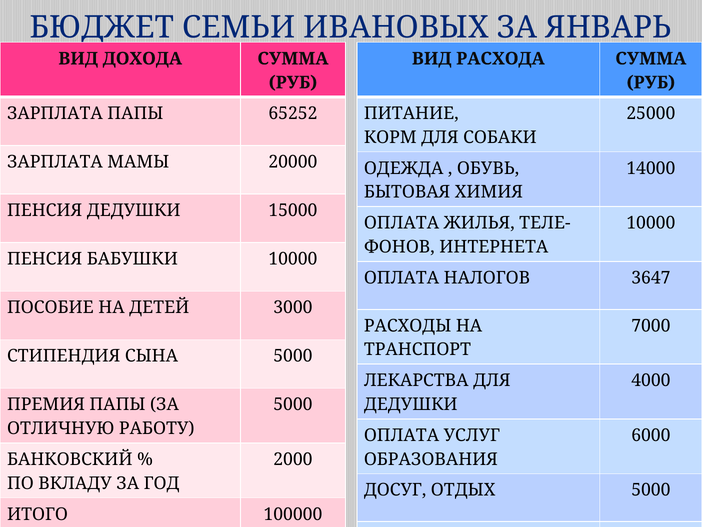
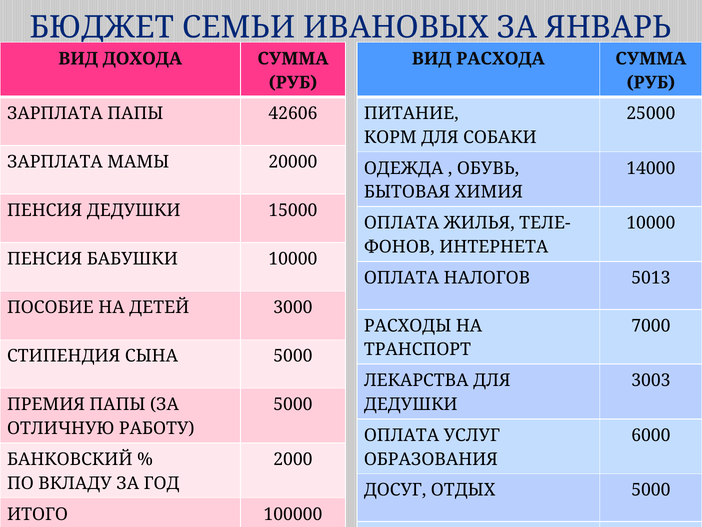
65252: 65252 -> 42606 (293, 113)
3647: 3647 -> 5013 (651, 278)
4000: 4000 -> 3003 (651, 380)
